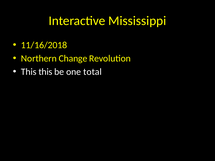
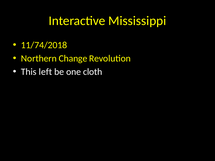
11/16/2018: 11/16/2018 -> 11/74/2018 (44, 45)
This this: this -> left (45, 72)
total: total -> cloth (93, 72)
